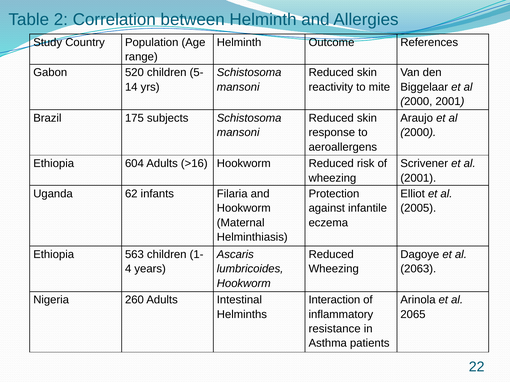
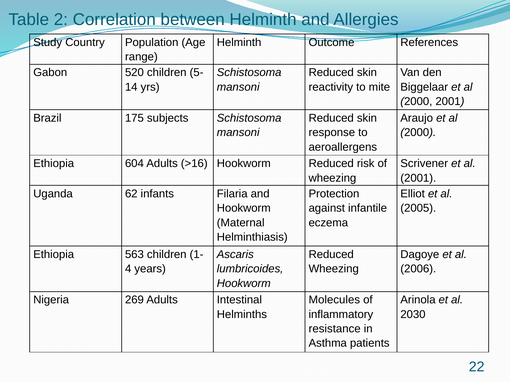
2063: 2063 -> 2006 (418, 269)
260: 260 -> 269 (134, 300)
Interaction: Interaction -> Molecules (334, 300)
2065: 2065 -> 2030 (413, 315)
